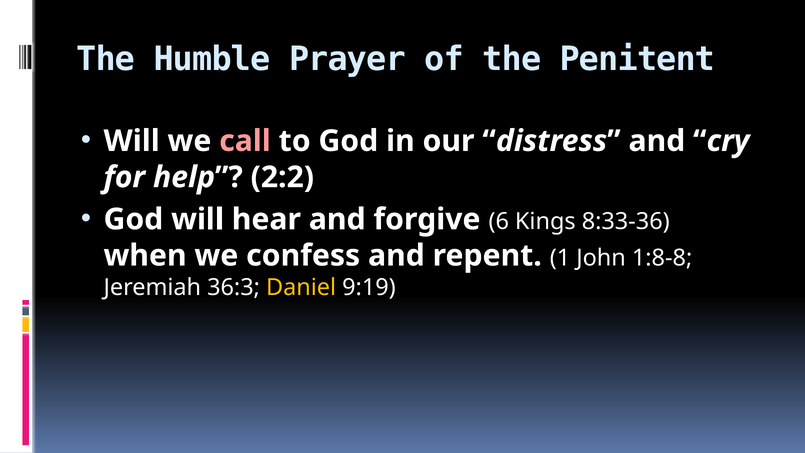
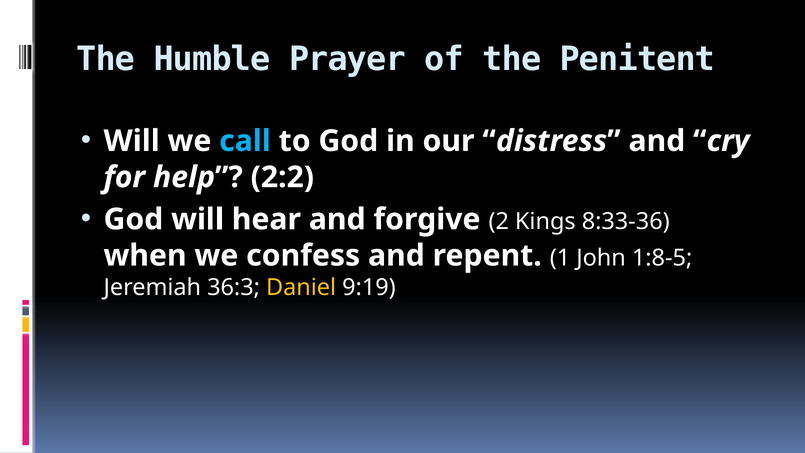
call colour: pink -> light blue (245, 141)
6: 6 -> 2 (499, 221)
1:8-8: 1:8-8 -> 1:8-5 (662, 258)
